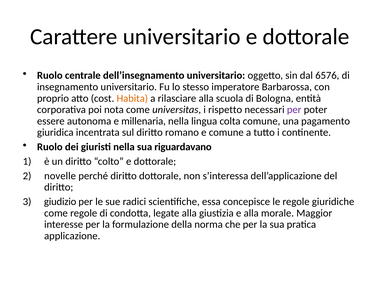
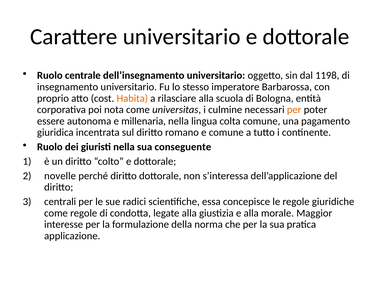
6576: 6576 -> 1198 (327, 75)
rispetto: rispetto -> culmine (225, 110)
per colour: purple -> orange (294, 110)
riguardavano: riguardavano -> conseguente (183, 147)
giudizio: giudizio -> centrali (60, 202)
